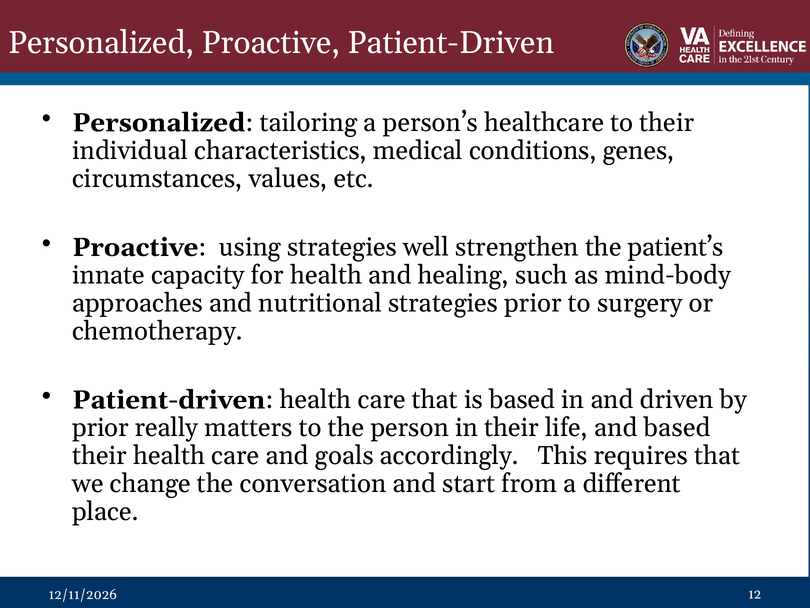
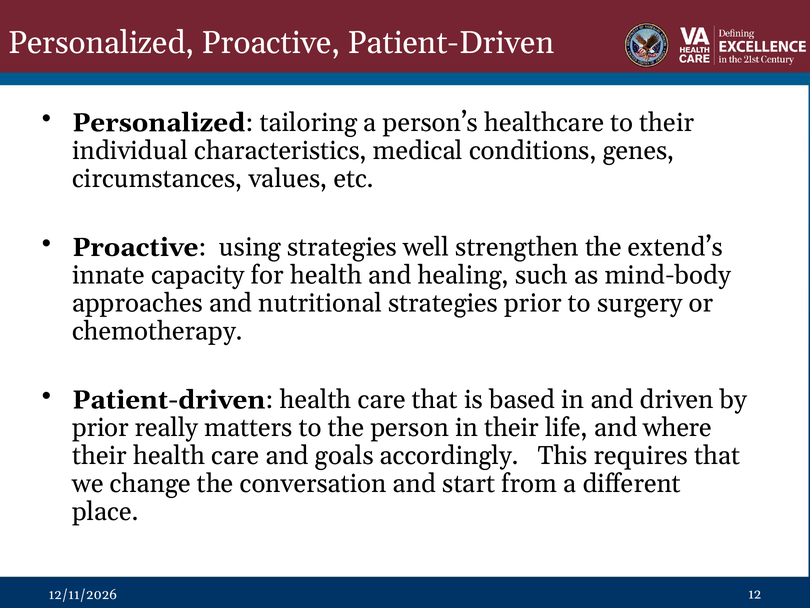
patient’s: patient’s -> extend’s (675, 247)
and based: based -> where (677, 428)
